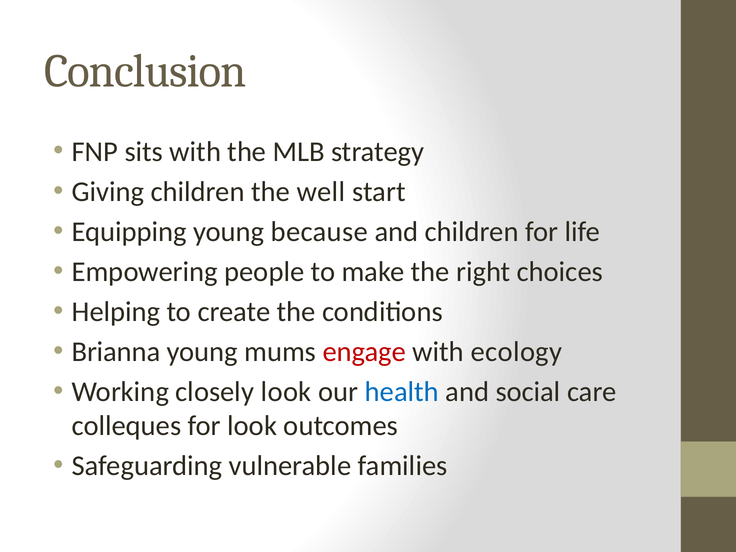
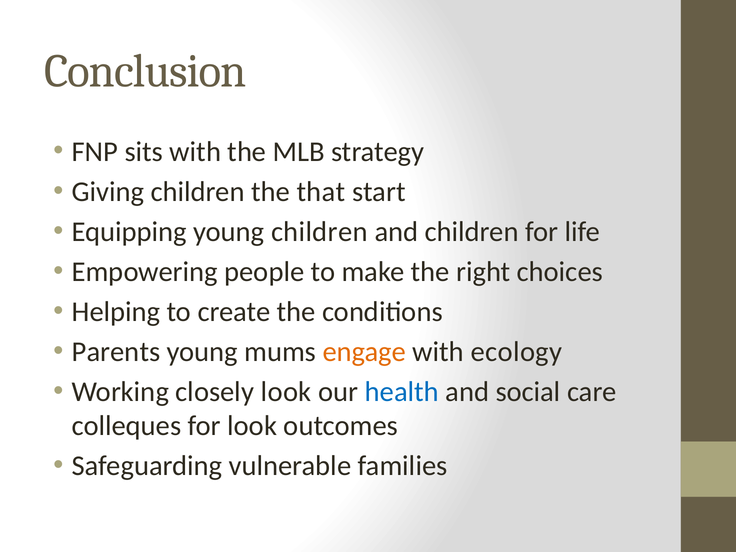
well: well -> that (321, 192)
young because: because -> children (319, 232)
Brianna: Brianna -> Parents (116, 352)
engage colour: red -> orange (364, 352)
